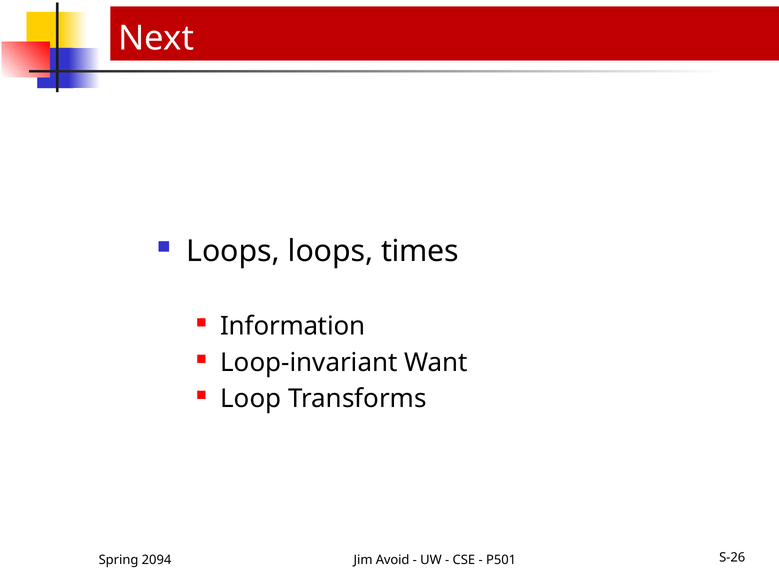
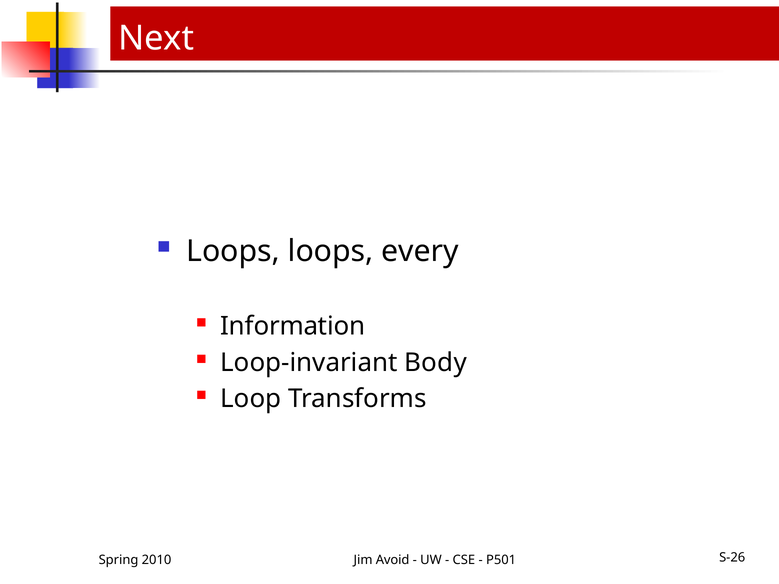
times: times -> every (420, 251)
Want: Want -> Body (436, 363)
2094: 2094 -> 2010 (157, 560)
